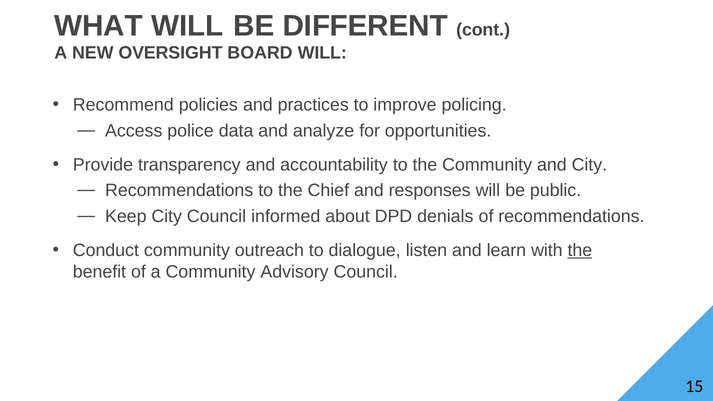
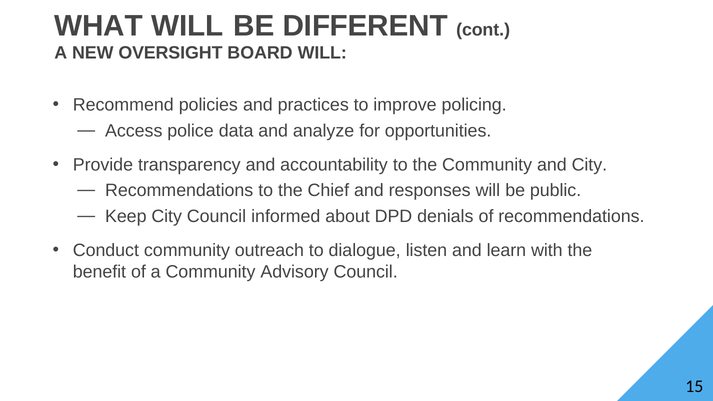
the underline: present -> none (580, 250)
